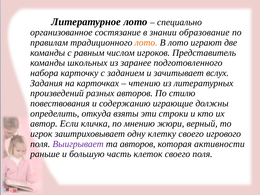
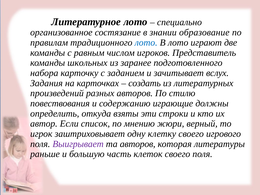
лото colour: orange -> blue (146, 43)
чтению: чтению -> создать (145, 83)
кличка: кличка -> список (95, 124)
активности: активности -> литературы (219, 144)
